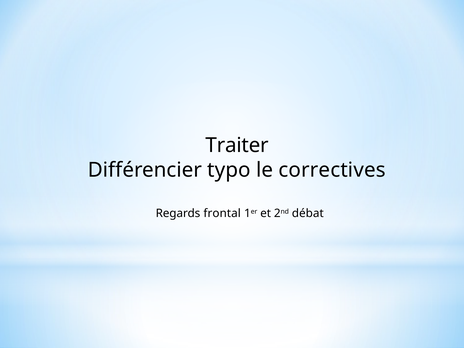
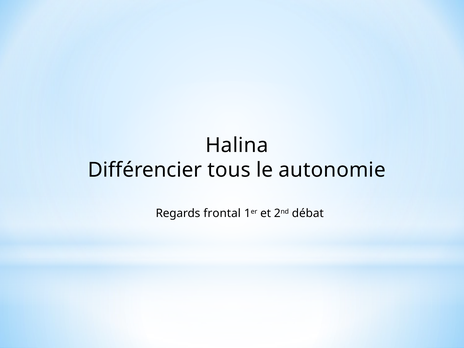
Traiter: Traiter -> Halina (237, 145)
typo: typo -> tous (229, 170)
correctives: correctives -> autonomie (332, 170)
